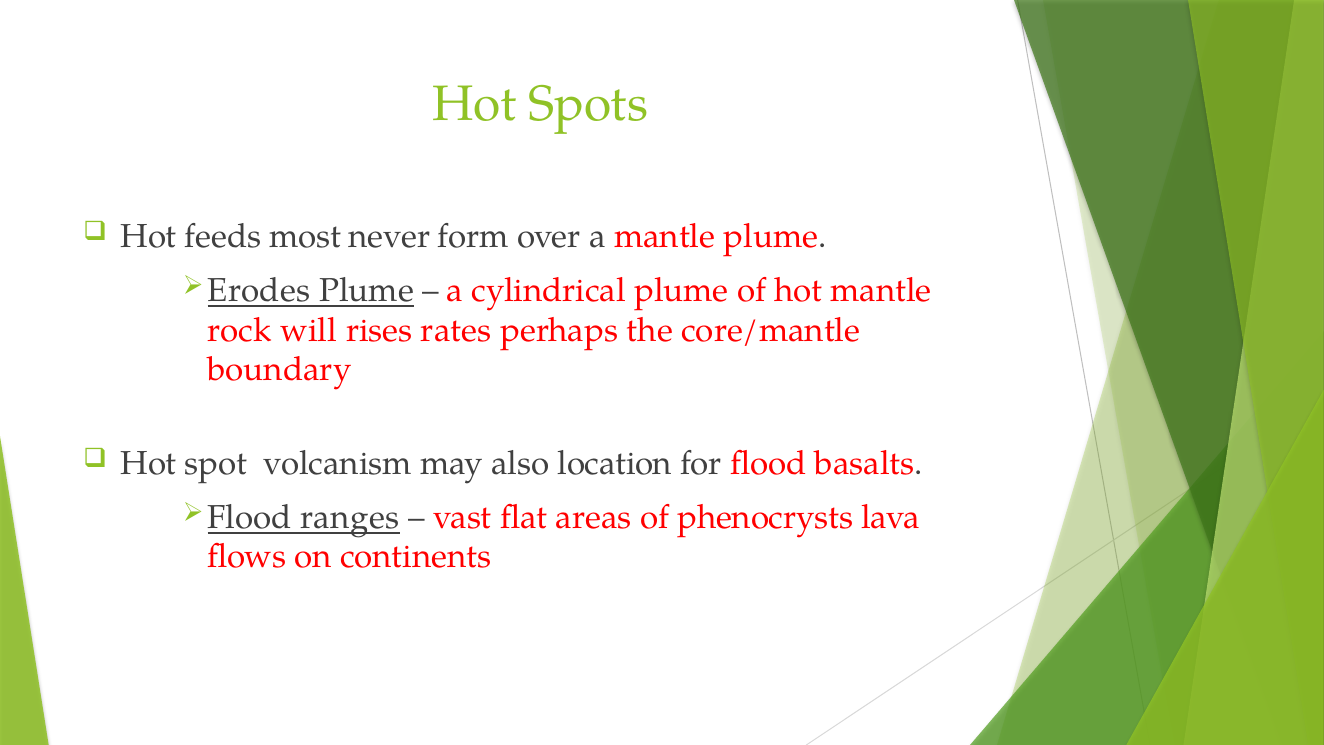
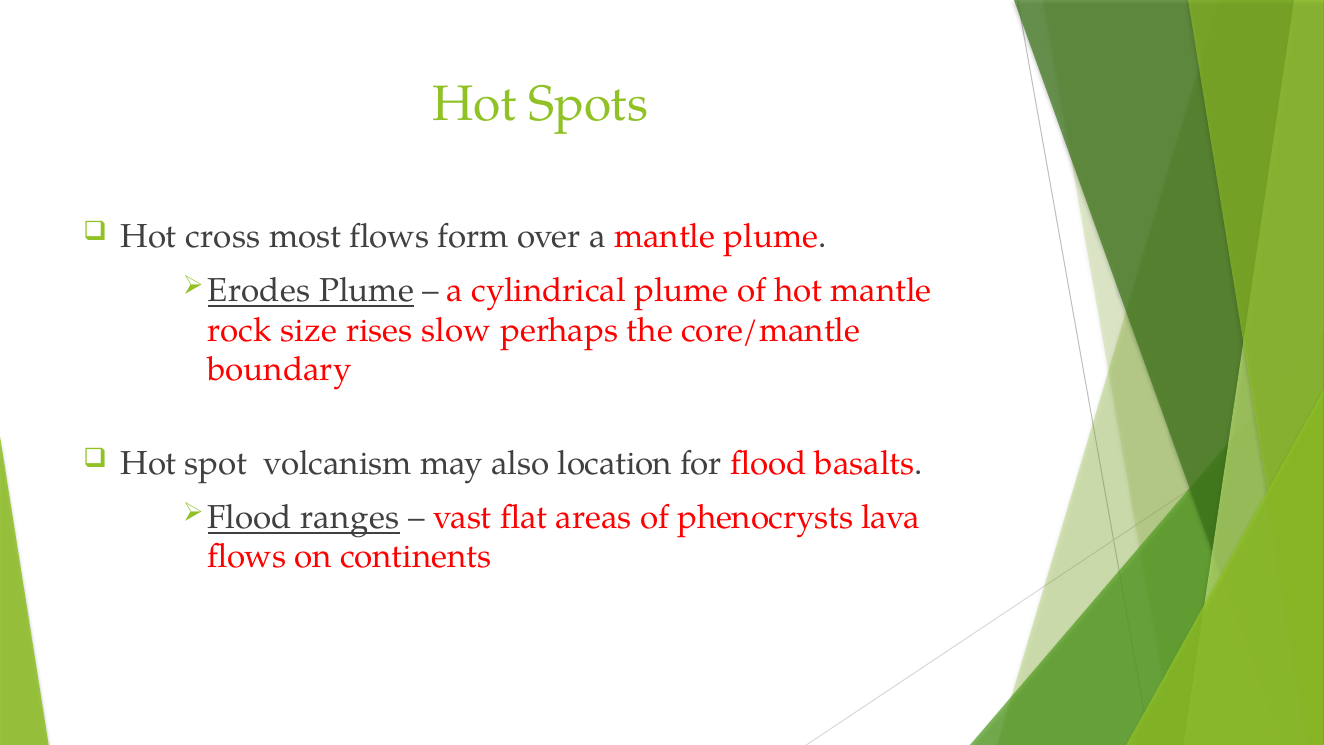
feeds: feeds -> cross (223, 237)
most never: never -> flows (389, 237)
will: will -> size (309, 330)
rates: rates -> slow (456, 330)
